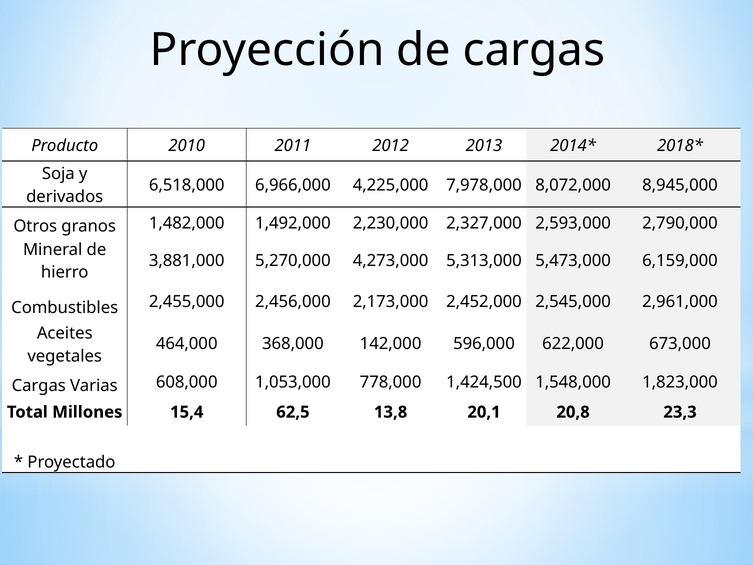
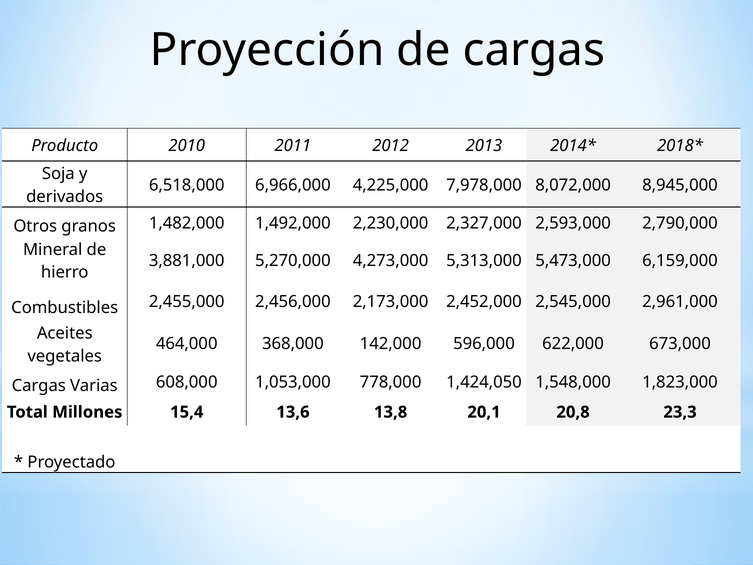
1,424,500: 1,424,500 -> 1,424,050 (484, 382)
62,5: 62,5 -> 13,6 (293, 412)
